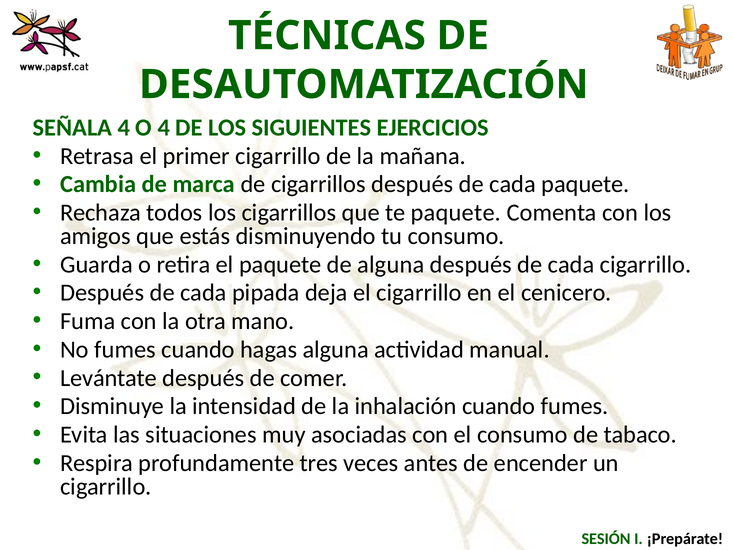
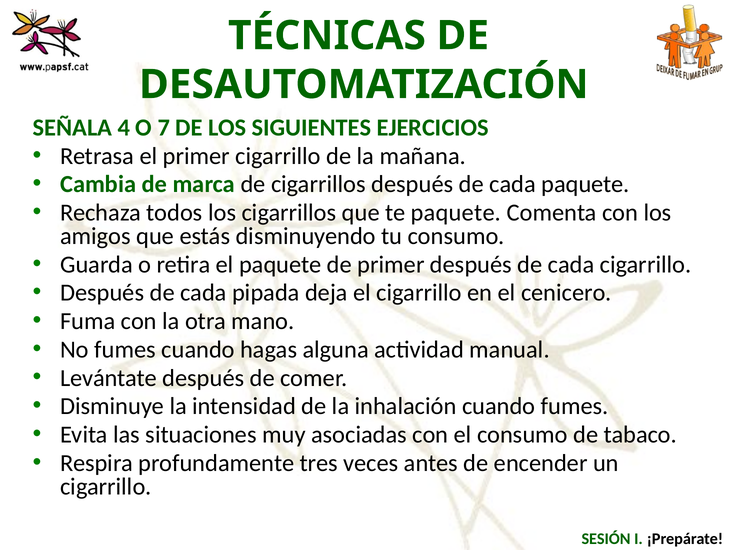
O 4: 4 -> 7 (164, 128)
de alguna: alguna -> primer (391, 264)
